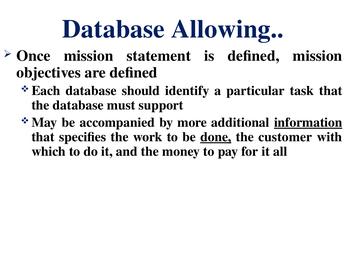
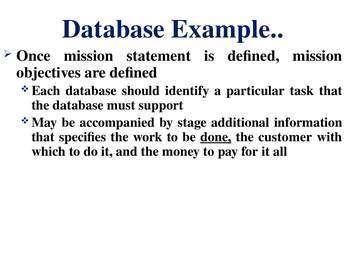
Allowing: Allowing -> Example (227, 29)
more: more -> stage (192, 123)
information underline: present -> none (308, 123)
